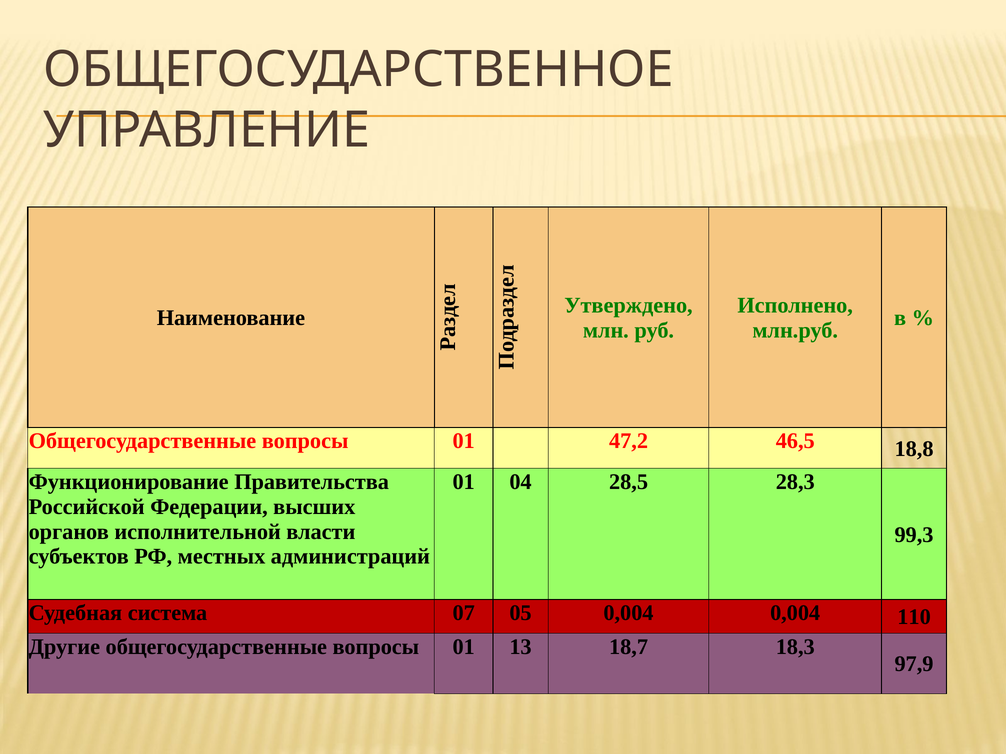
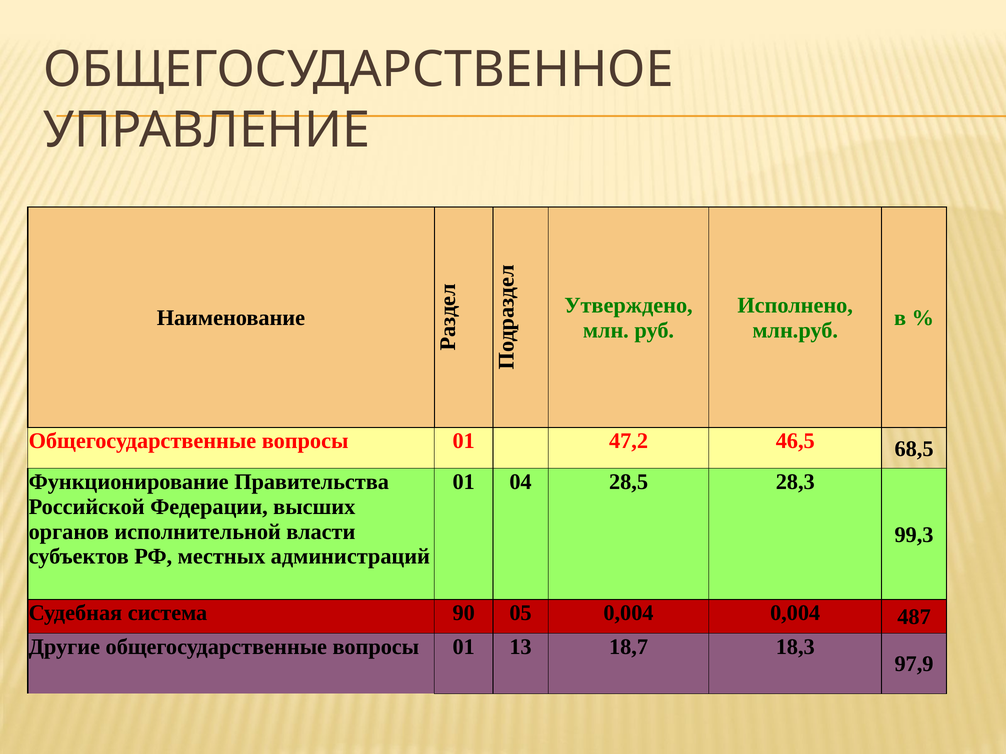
18,8: 18,8 -> 68,5 (914, 449)
07: 07 -> 90 (464, 614)
110: 110 -> 487 (914, 617)
